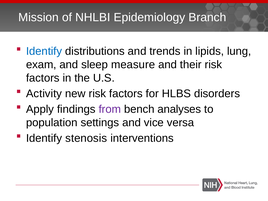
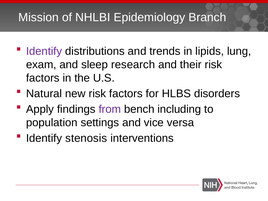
Identify colour: blue -> purple (44, 51)
measure: measure -> research (133, 65)
Activity: Activity -> Natural (44, 94)
analyses: analyses -> including (179, 109)
